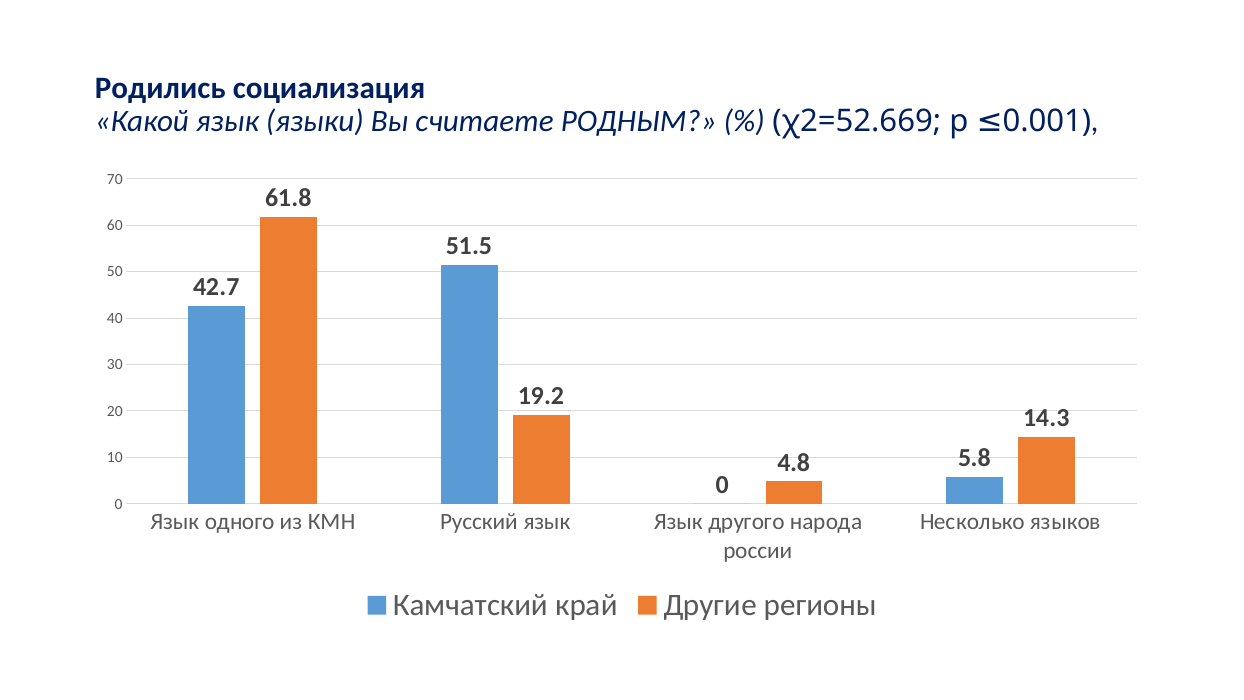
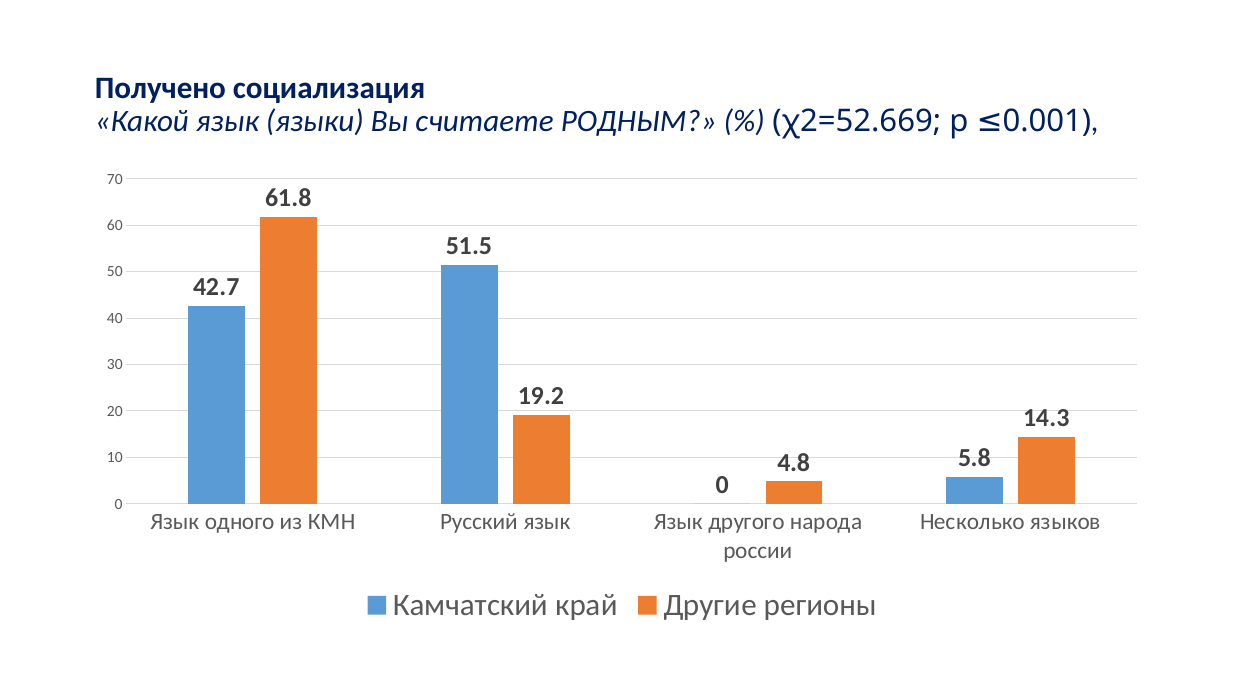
Родились: Родились -> Получено (160, 88)
